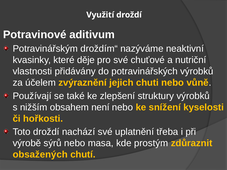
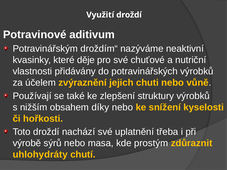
není: není -> díky (100, 107)
obsažených: obsažených -> uhlohydráty (40, 155)
